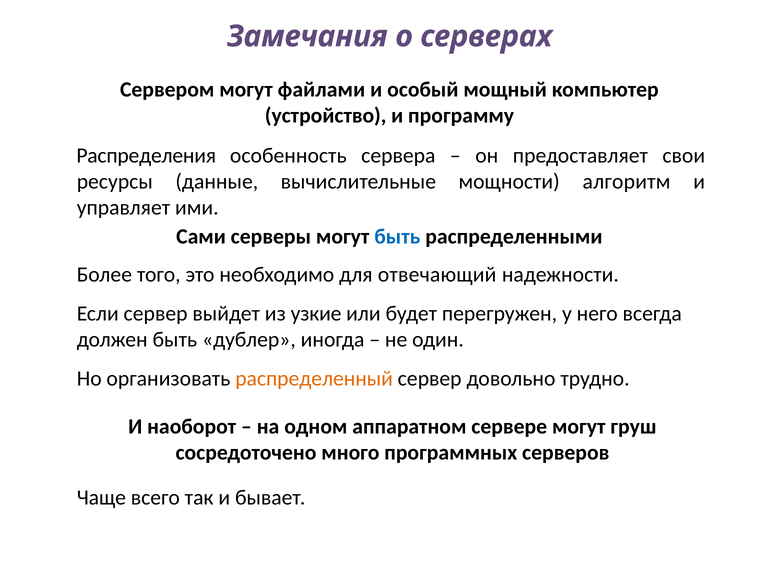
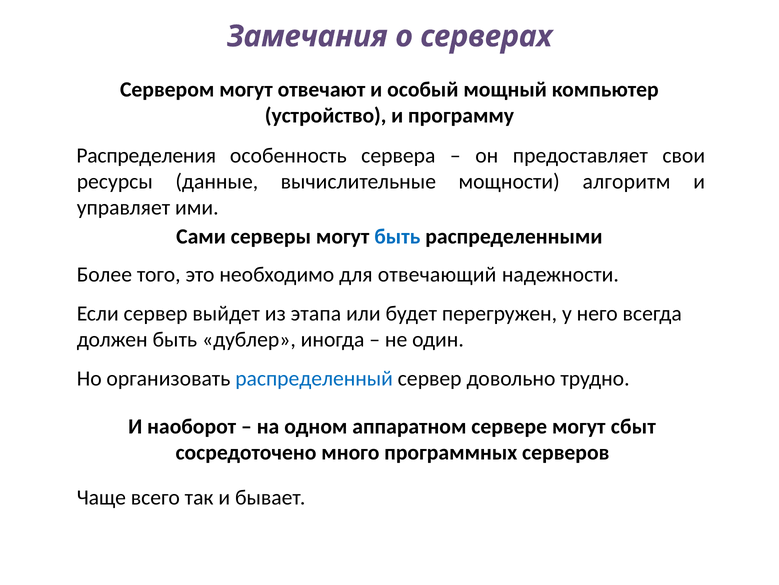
файлами: файлами -> отвечают (321, 90)
узкие: узкие -> этапа (316, 313)
распределенный colour: orange -> blue (314, 378)
груш: груш -> сбыт (633, 426)
